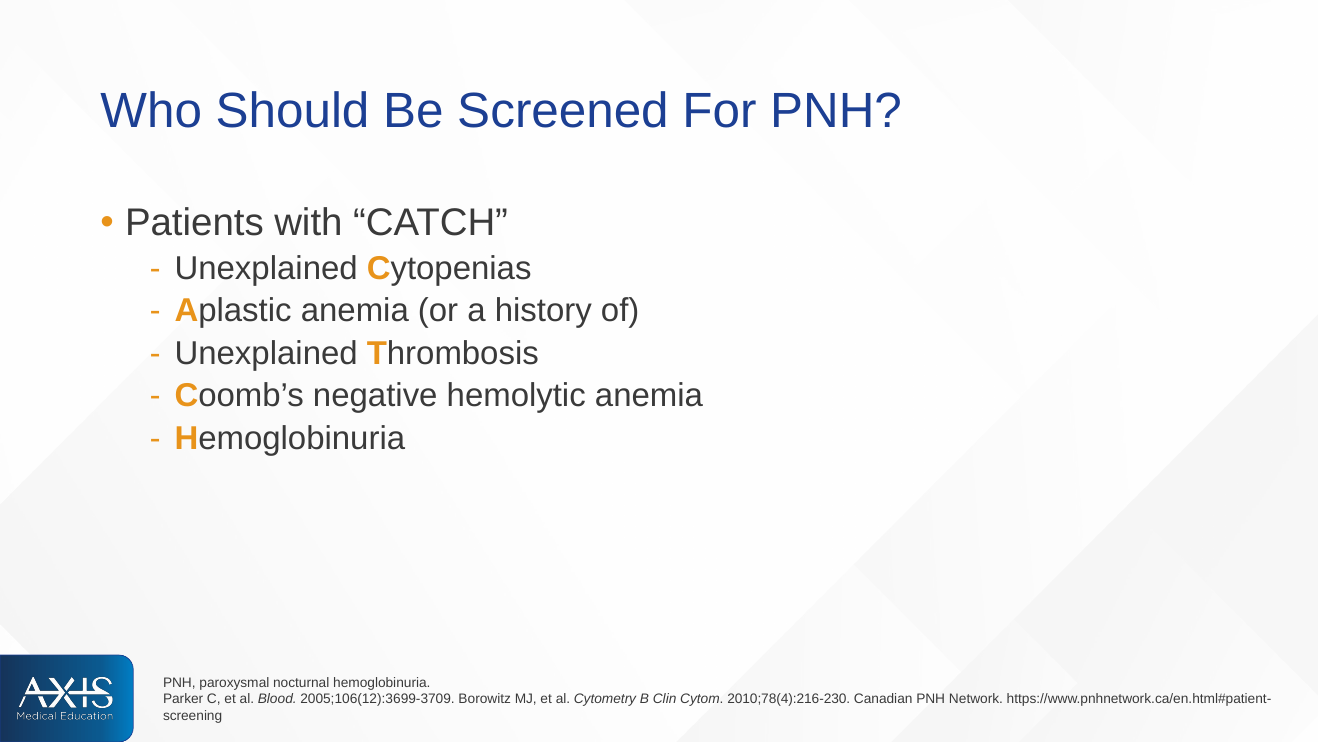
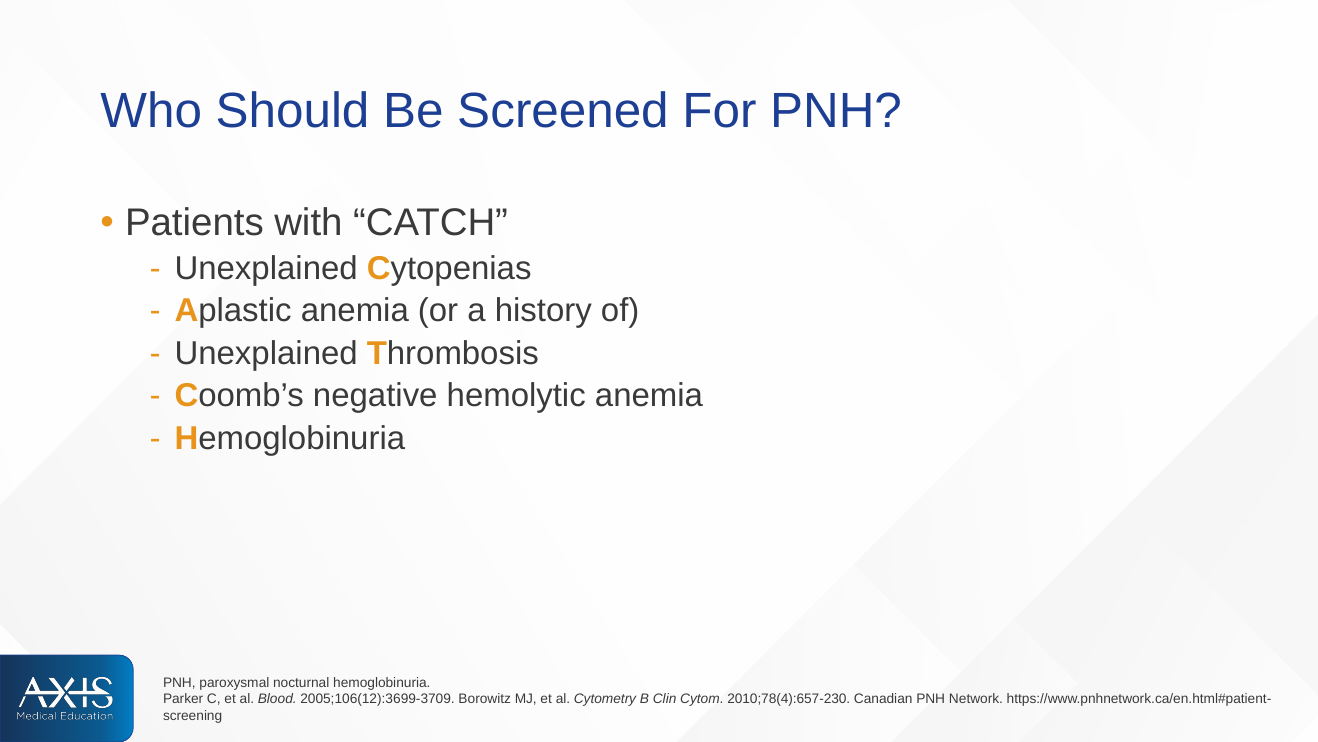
2010;78(4):216-230: 2010;78(4):216-230 -> 2010;78(4):657-230 (789, 699)
